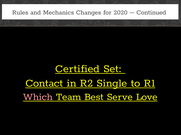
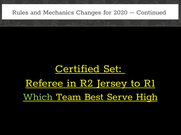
Contact: Contact -> Referee (44, 83)
Single: Single -> Jersey (112, 83)
Which colour: pink -> light green (38, 97)
Love: Love -> High (147, 97)
